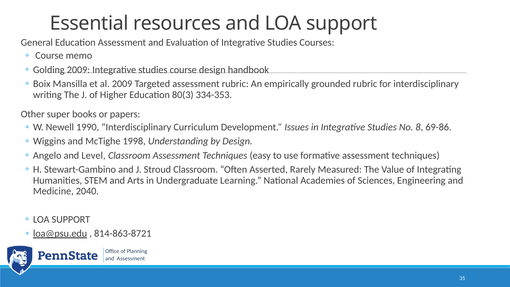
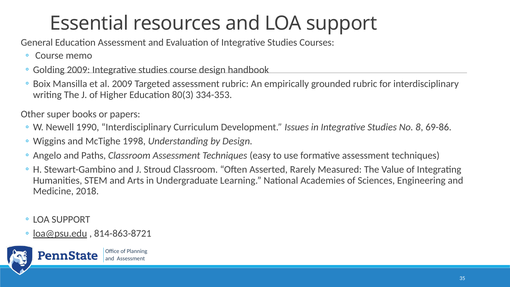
Level: Level -> Paths (94, 155)
2040: 2040 -> 2018 (87, 191)
